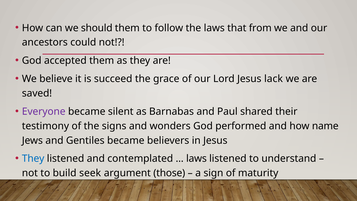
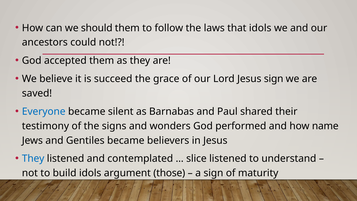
that from: from -> idols (260, 28)
Jesus lack: lack -> sign (274, 79)
Everyone colour: purple -> blue (44, 111)
laws: laws -> slice (196, 159)
build seek: seek -> idols (90, 173)
